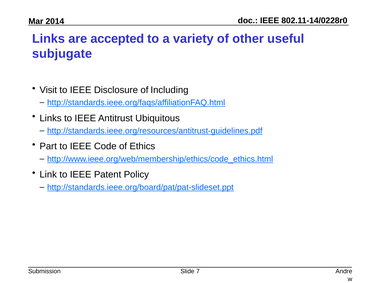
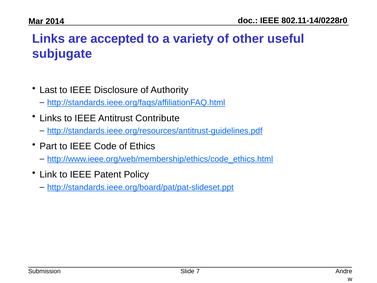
Visit: Visit -> Last (48, 90)
Including: Including -> Authority (169, 90)
Ubiquitous: Ubiquitous -> Contribute (158, 118)
